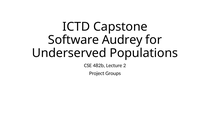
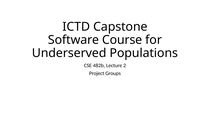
Audrey: Audrey -> Course (122, 40)
